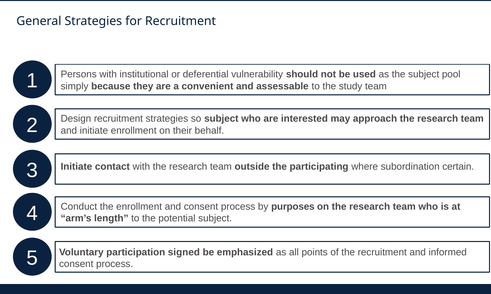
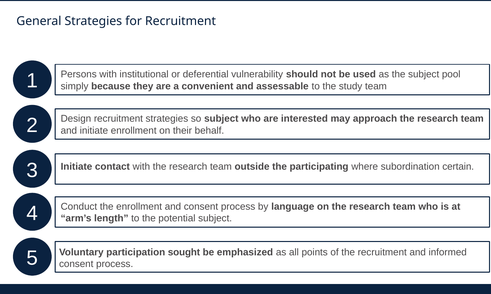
purposes: purposes -> language (293, 207)
signed: signed -> sought (184, 253)
